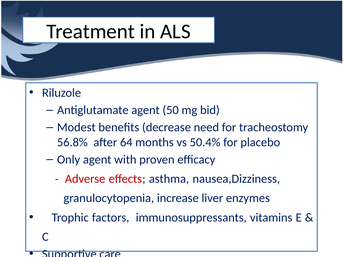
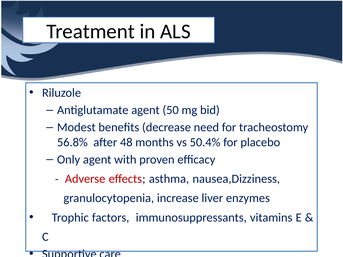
64: 64 -> 48 (126, 142)
